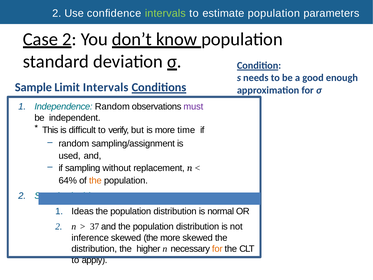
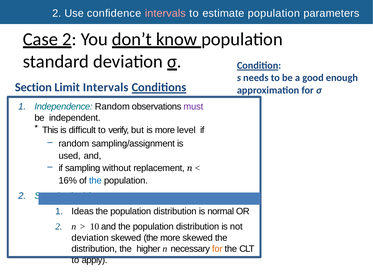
intervals colour: light green -> pink (165, 13)
Sample: Sample -> Section (33, 87)
time: time -> level (186, 130)
64%: 64% -> 16% (68, 180)
the colour: orange -> blue (95, 180)
37: 37 -> 10 (95, 227)
inference: inference -> deviation (90, 238)
